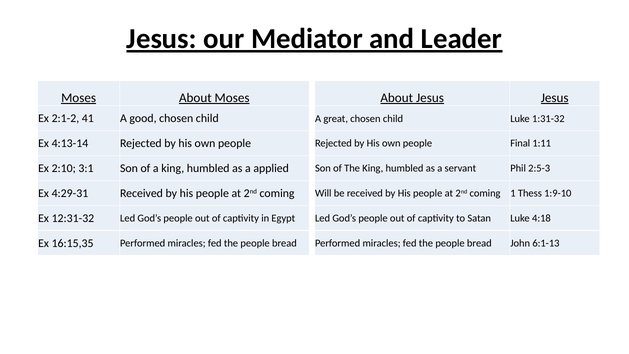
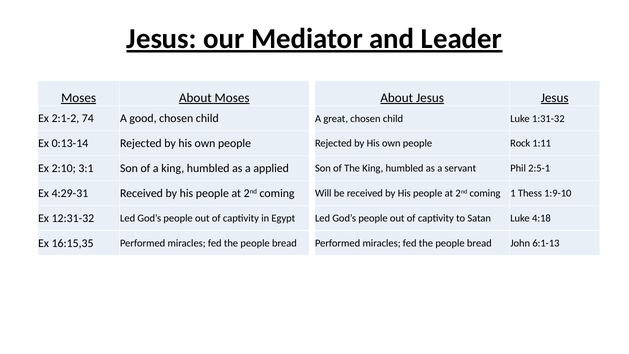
41: 41 -> 74 (88, 119)
4:13-14: 4:13-14 -> 0:13-14 (70, 143)
Final: Final -> Rock (520, 143)
2:5-3: 2:5-3 -> 2:5-1 (539, 168)
